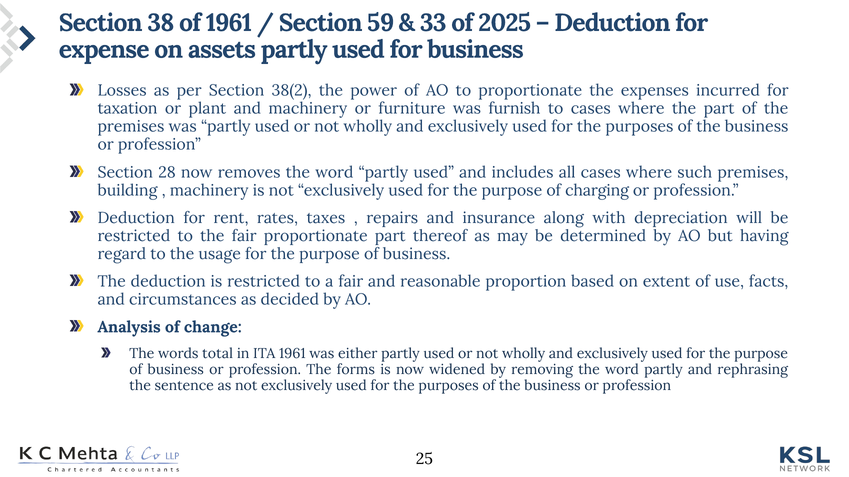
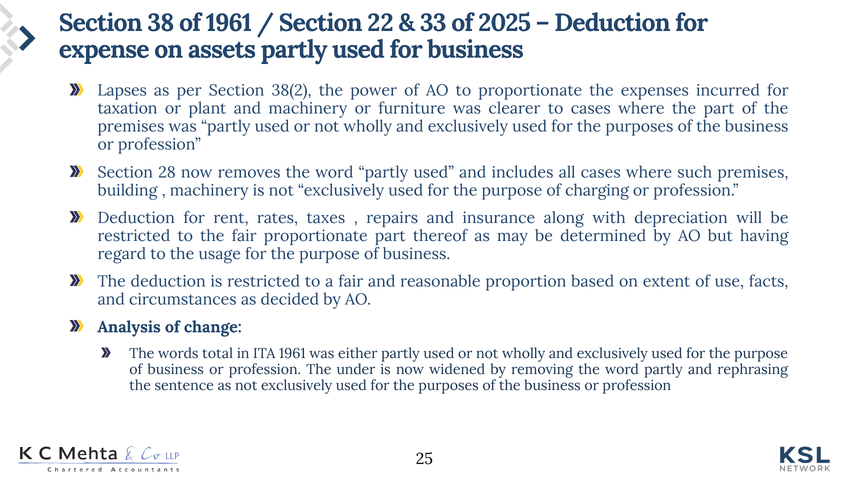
59: 59 -> 22 (380, 23)
Losses: Losses -> Lapses (122, 91)
furnish: furnish -> clearer (514, 109)
forms: forms -> under (356, 370)
